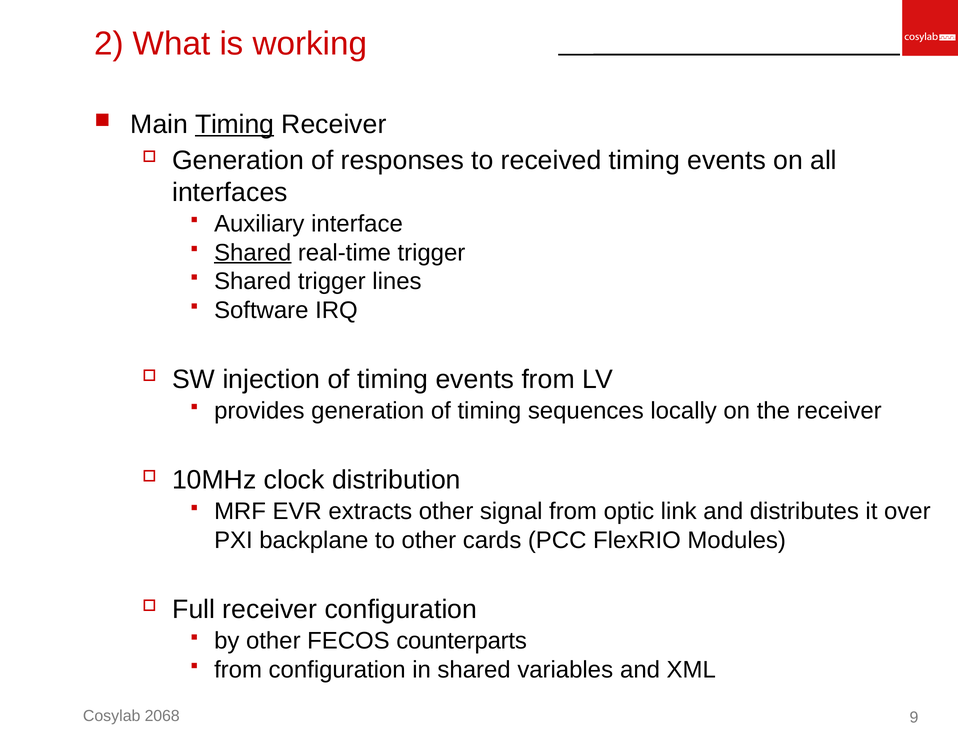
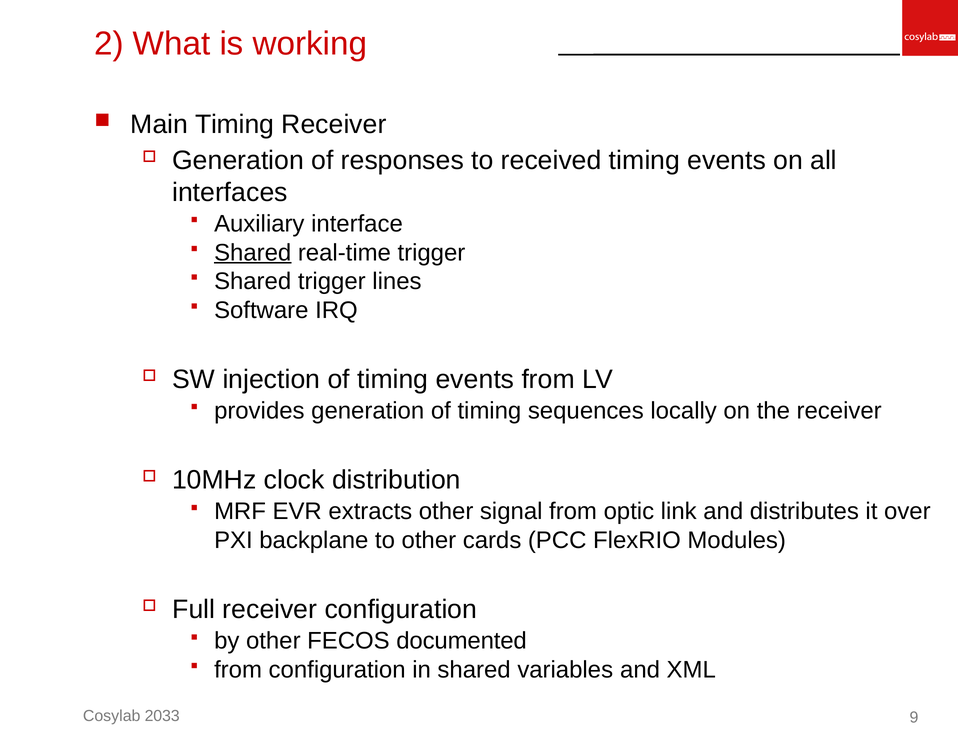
Timing underline: present -> none (235, 124)
counterparts: counterparts -> documented (462, 641)
2068: 2068 -> 2033 (162, 716)
